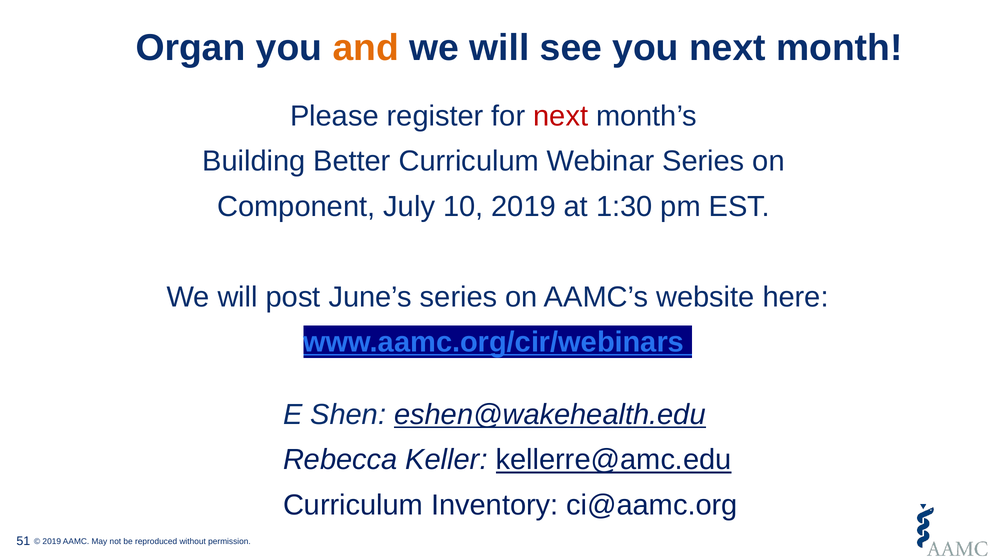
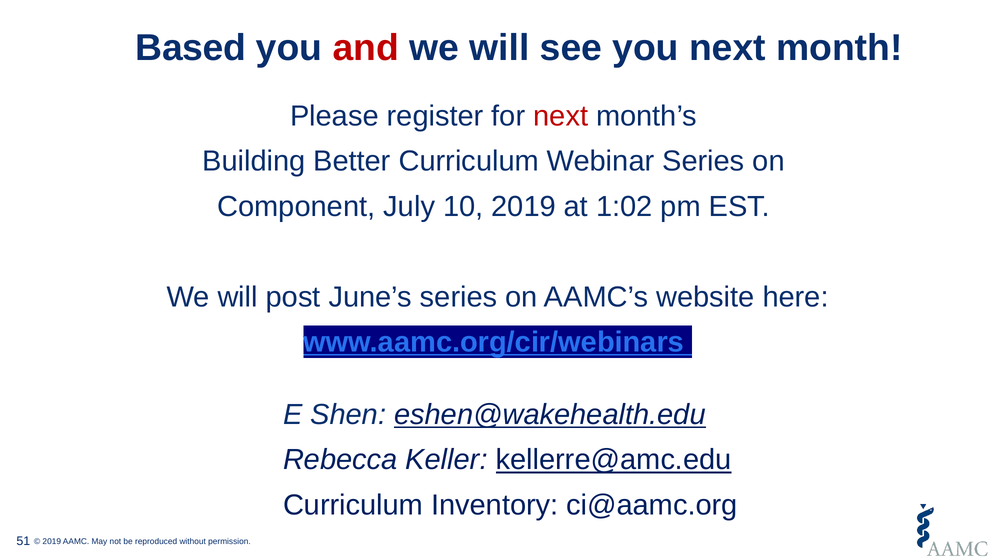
Organ: Organ -> Based (191, 48)
and colour: orange -> red (366, 48)
1:30: 1:30 -> 1:02 (624, 207)
